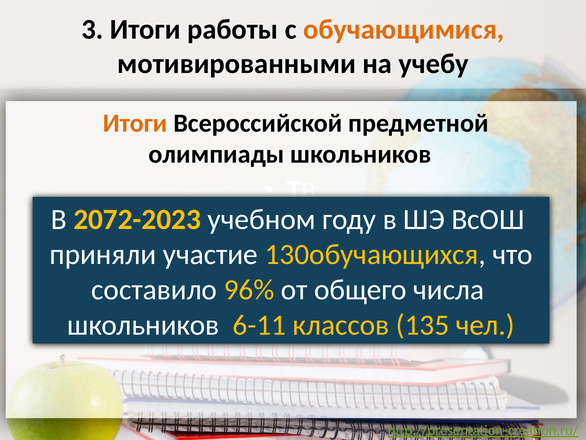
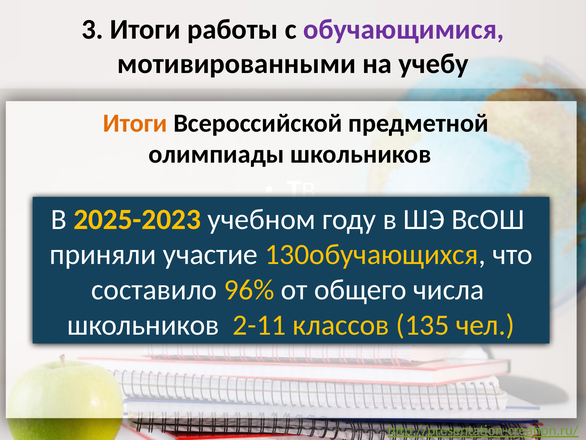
обучающимися colour: orange -> purple (404, 29)
2072-2023: 2072-2023 -> 2025-2023 (137, 219)
6-11: 6-11 -> 2-11 (259, 325)
